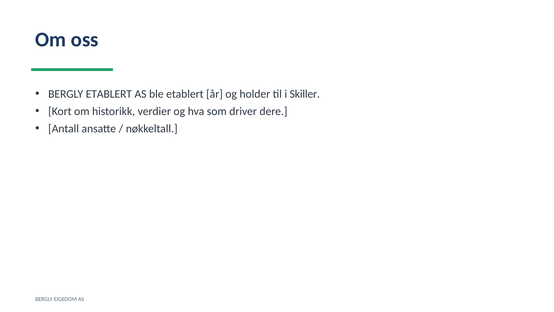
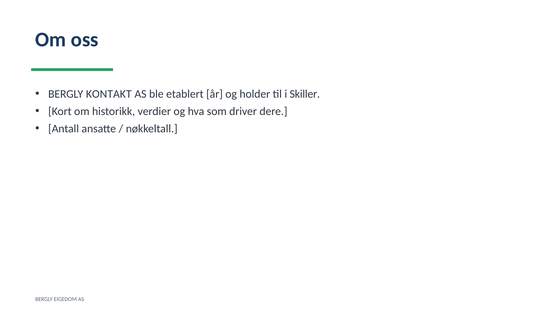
BERGLY ETABLERT: ETABLERT -> KONTAKT (109, 94)
